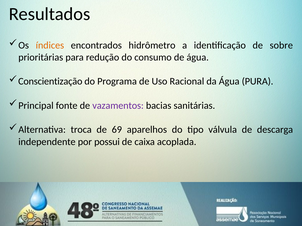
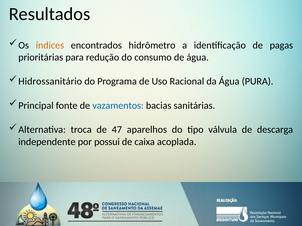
sobre: sobre -> pagas (281, 45)
Conscientização: Conscientização -> Hidrossanitário (50, 82)
vazamentos colour: purple -> blue (118, 106)
69: 69 -> 47 (117, 130)
